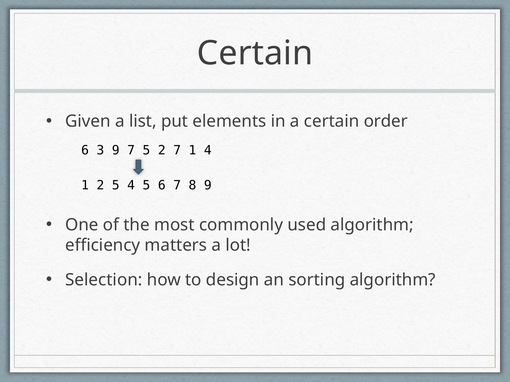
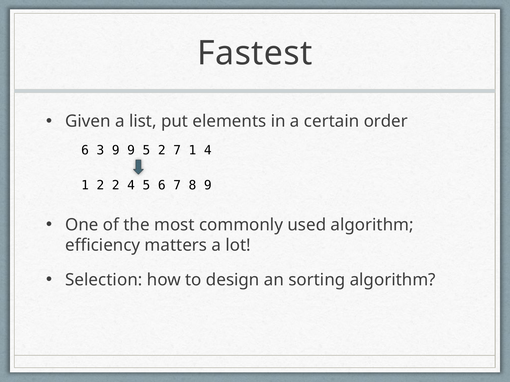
Certain: Certain -> Fastest (255, 53)
9 7: 7 -> 9 (131, 151)
2 5: 5 -> 2 (116, 185)
